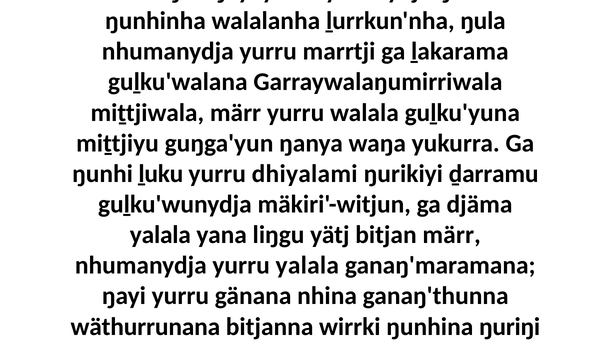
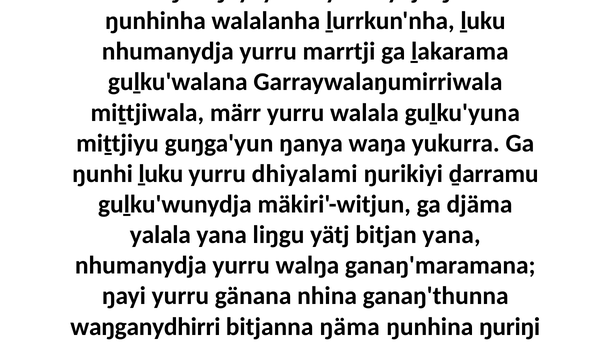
ḻurrkun'nha ŋula: ŋula -> ḻuku (483, 21)
bitjan märr: märr -> yana (452, 235)
yurru yalala: yalala -> walŋa (307, 265)
wäthurrunana: wäthurrunana -> waŋganydhirri (145, 326)
bitjanna wirrki: wirrki -> ŋäma (350, 326)
